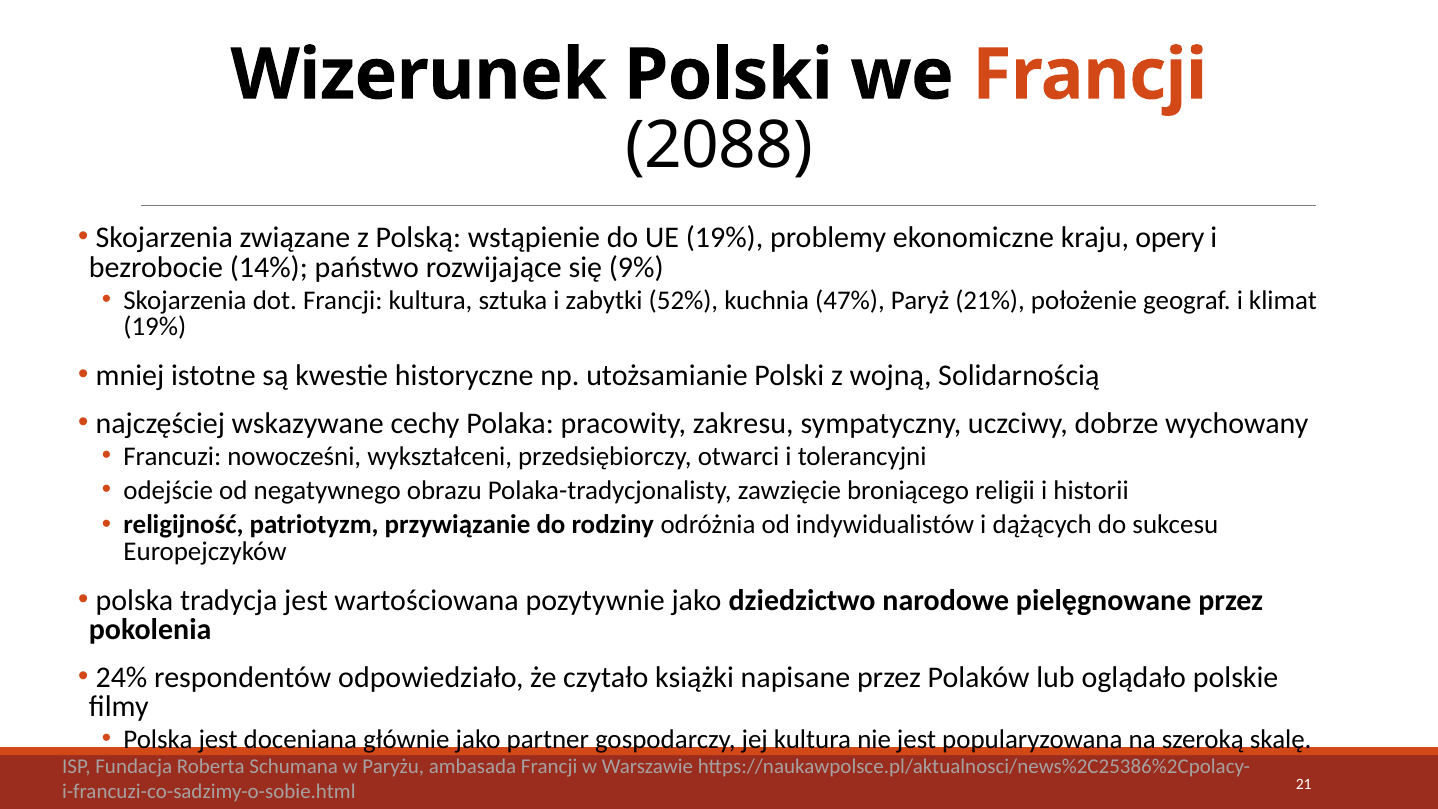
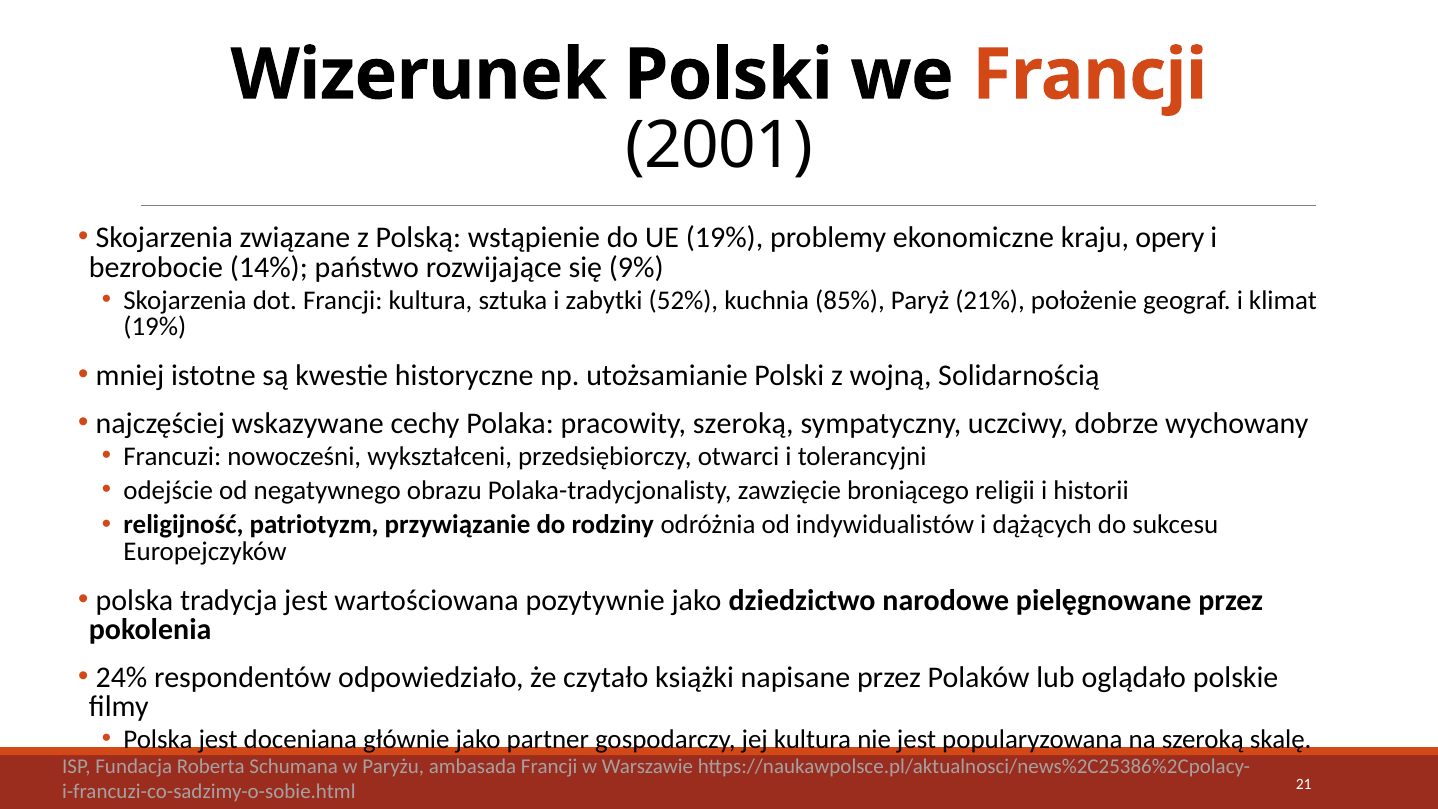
2088: 2088 -> 2001 (719, 145)
47%: 47% -> 85% (850, 300)
pracowity zakresu: zakresu -> szeroką (743, 423)
